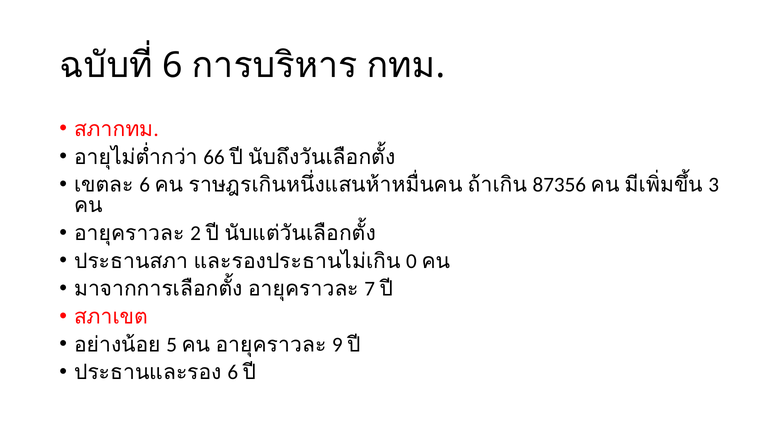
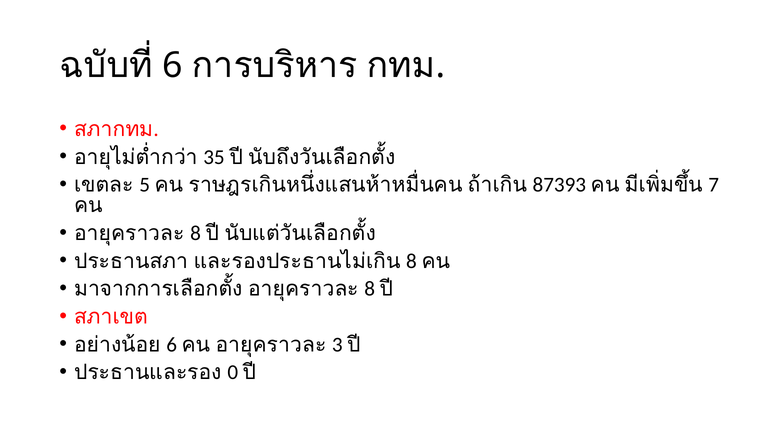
66: 66 -> 35 (214, 157)
6: 6 -> 5 (145, 185)
87356: 87356 -> 87393 (559, 185)
3: 3 -> 7 (714, 185)
2: 2 -> 8 (196, 233)
0: 0 -> 8 (411, 261)
7: 7 -> 8 (370, 289)
5: 5 -> 6 (172, 344)
9: 9 -> 3 (337, 344)
6: 6 -> 0 (233, 372)
